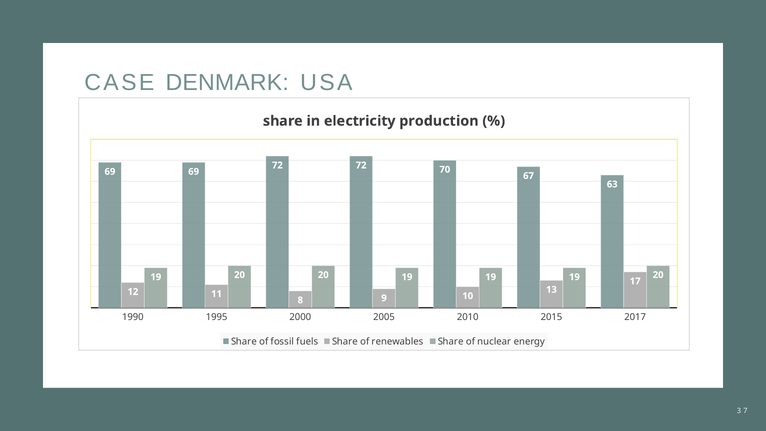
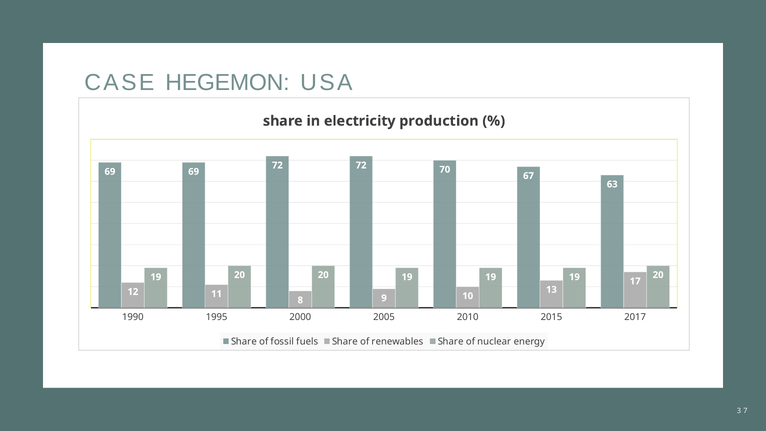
DENMARK: DENMARK -> HEGEMON (227, 83)
